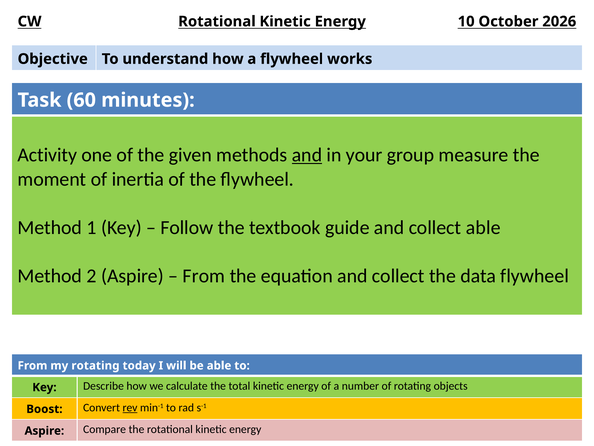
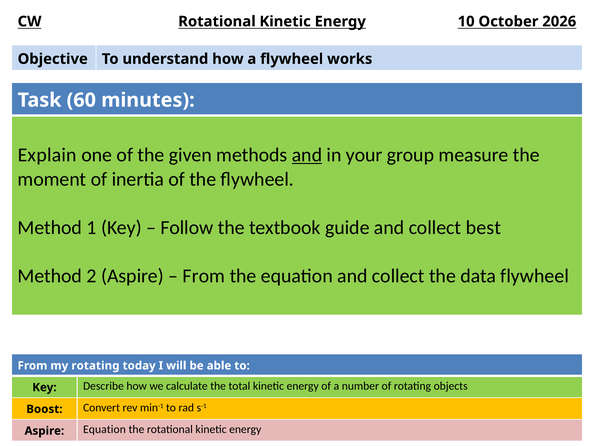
Activity: Activity -> Explain (47, 155)
collect able: able -> best (483, 227)
rev underline: present -> none (130, 407)
Aspire Compare: Compare -> Equation (104, 429)
